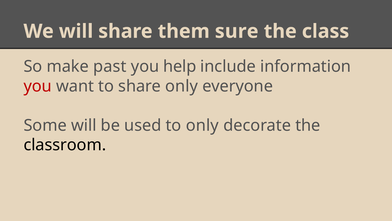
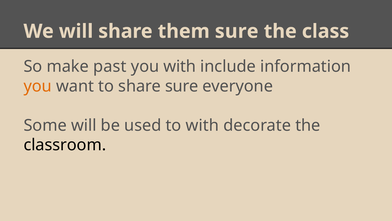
you help: help -> with (180, 66)
you colour: red -> orange (38, 86)
share only: only -> sure (182, 86)
to only: only -> with (202, 125)
